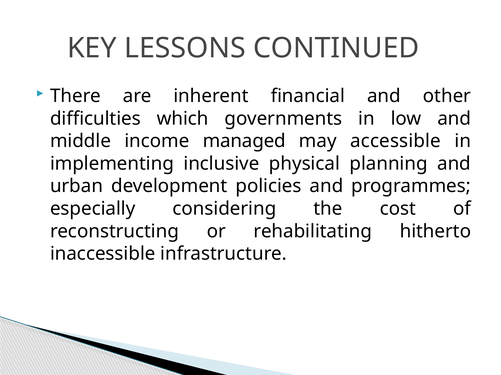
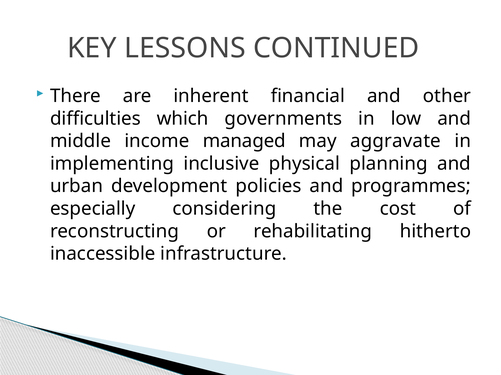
accessible: accessible -> aggravate (396, 141)
